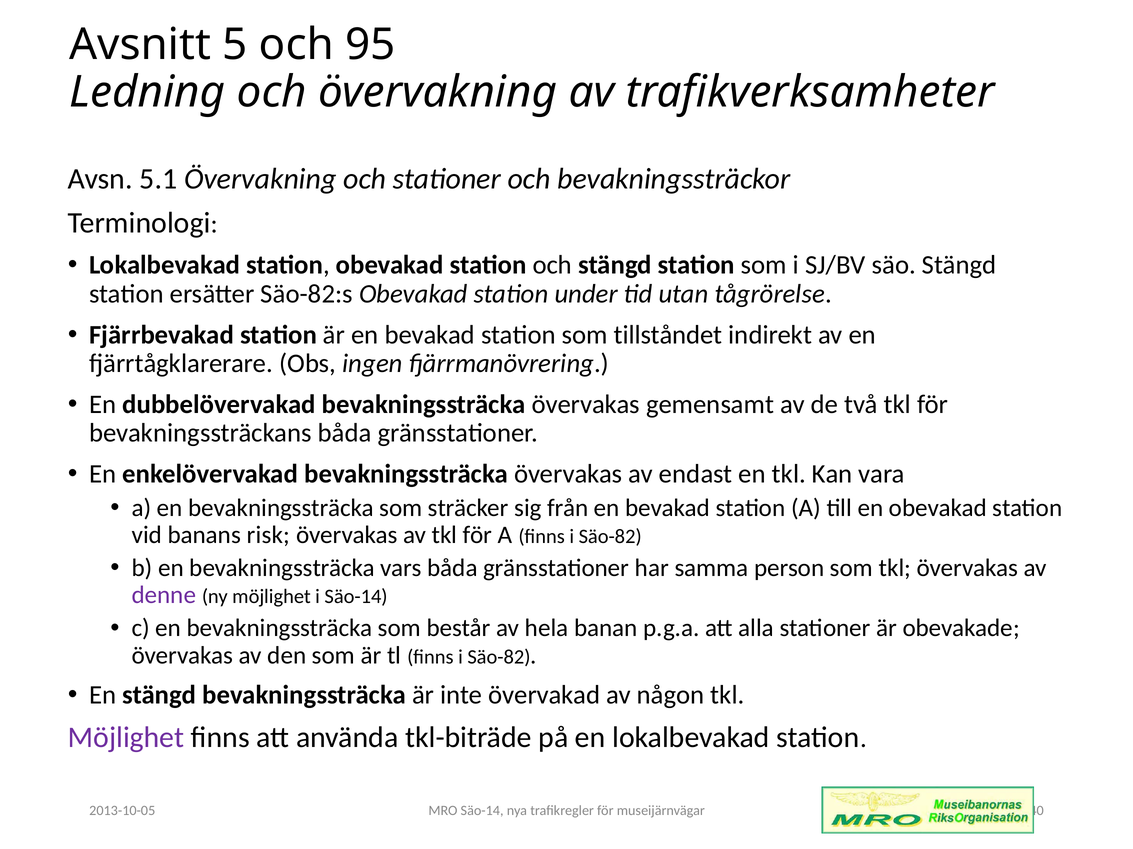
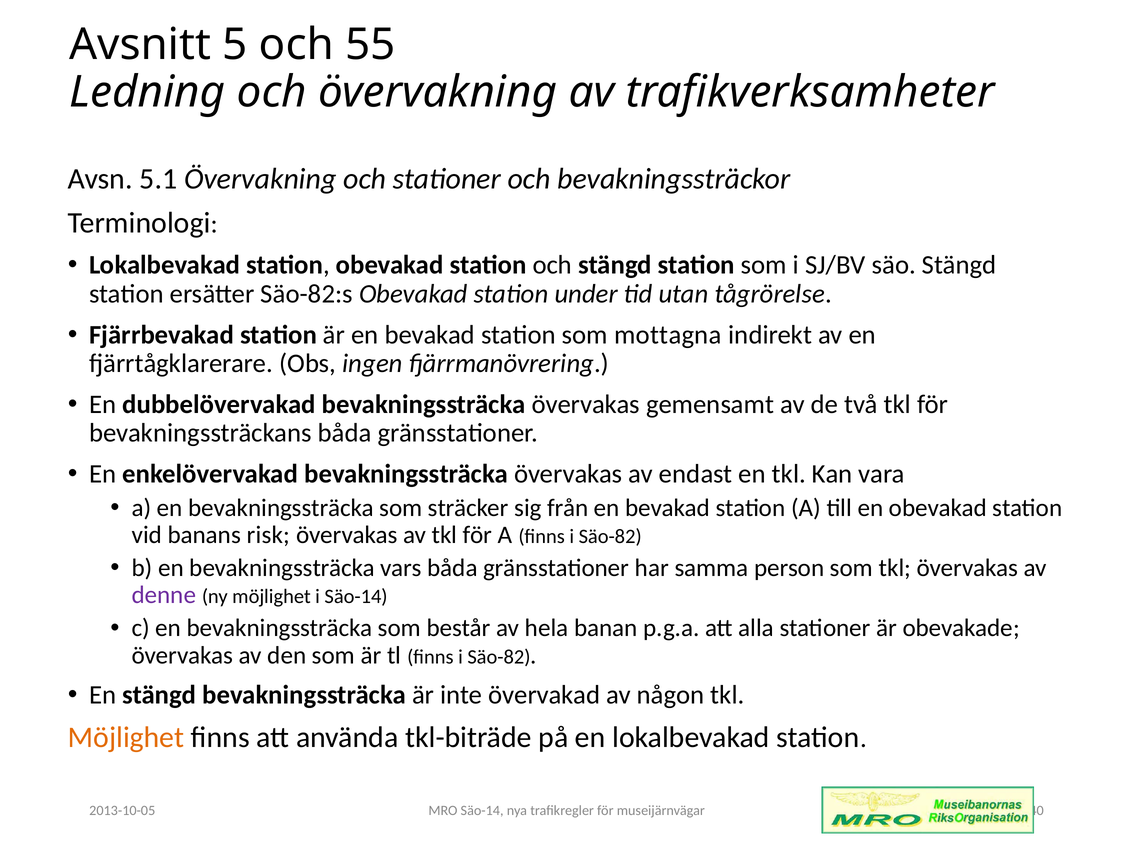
95: 95 -> 55 (371, 45)
tillståndet: tillståndet -> mottagna (668, 335)
Möjlighet colour: purple -> orange (126, 738)
